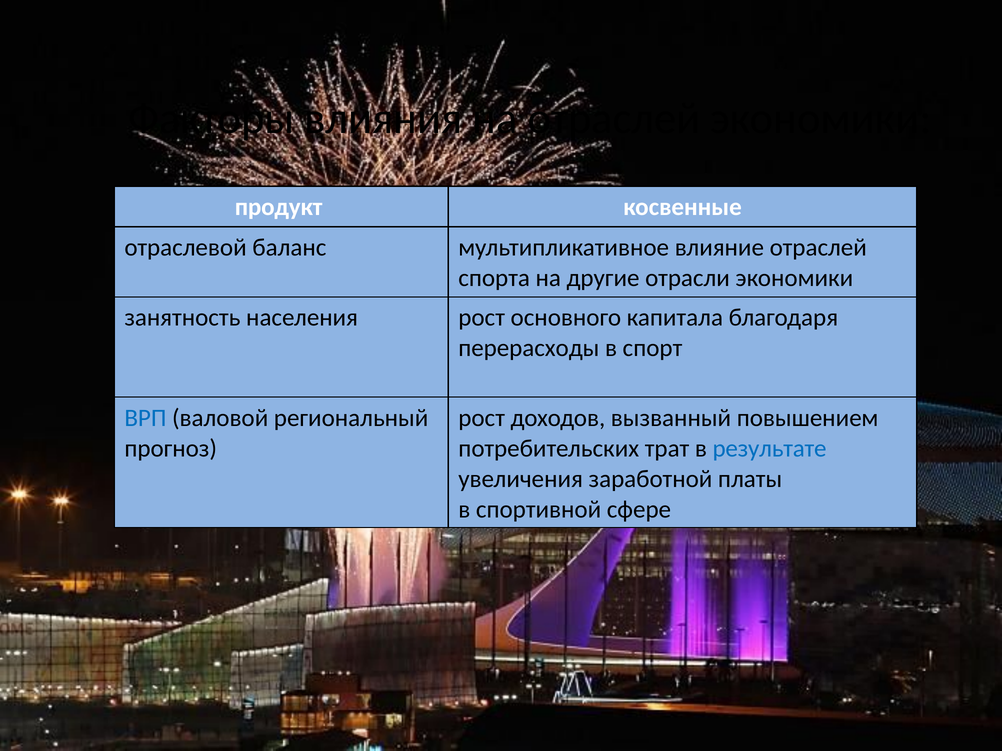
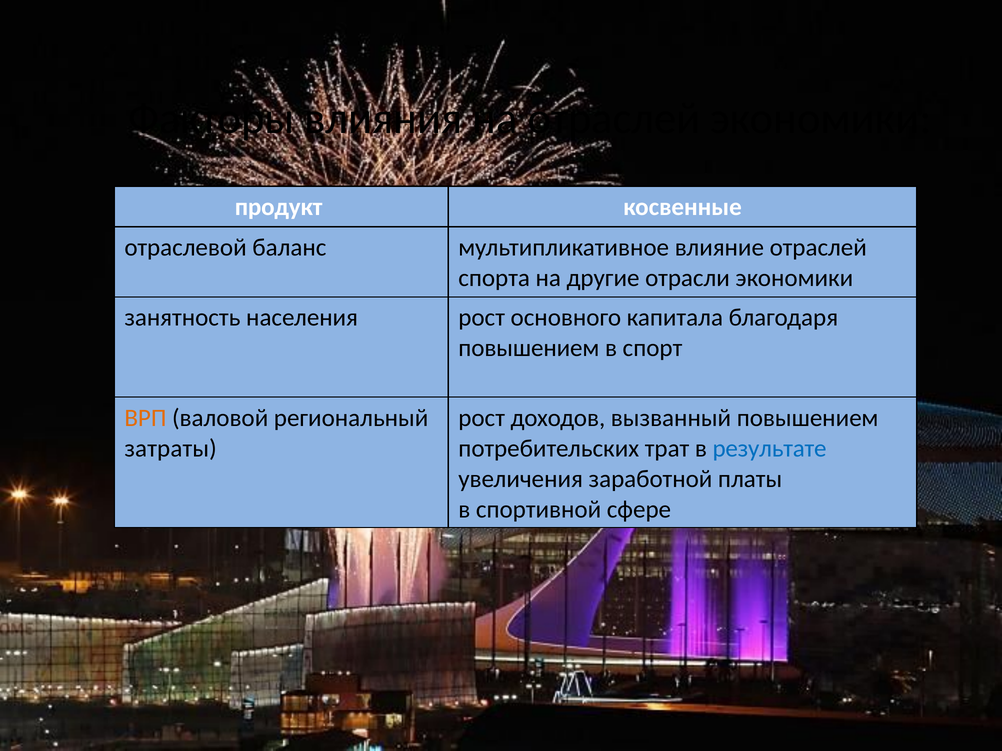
перерасходы: перерасходы -> повышением (529, 348)
ВРП colour: blue -> orange (145, 418)
прогноз: прогноз -> затраты (171, 449)
